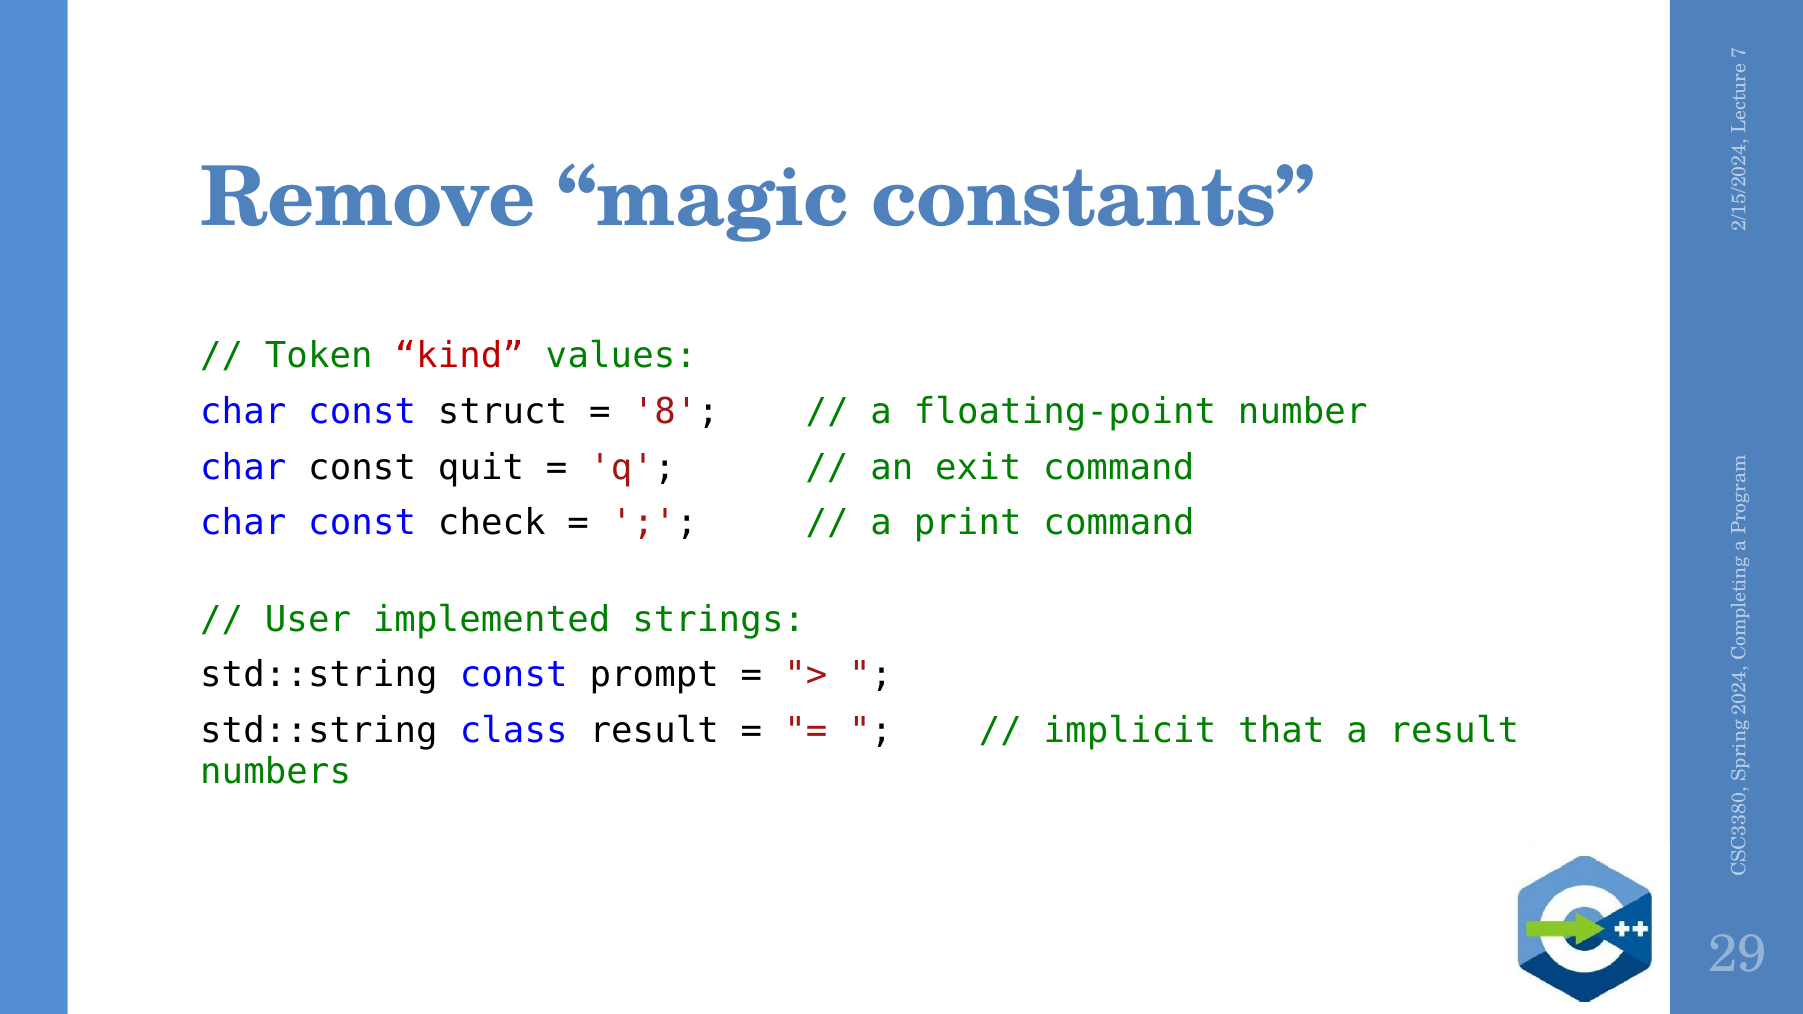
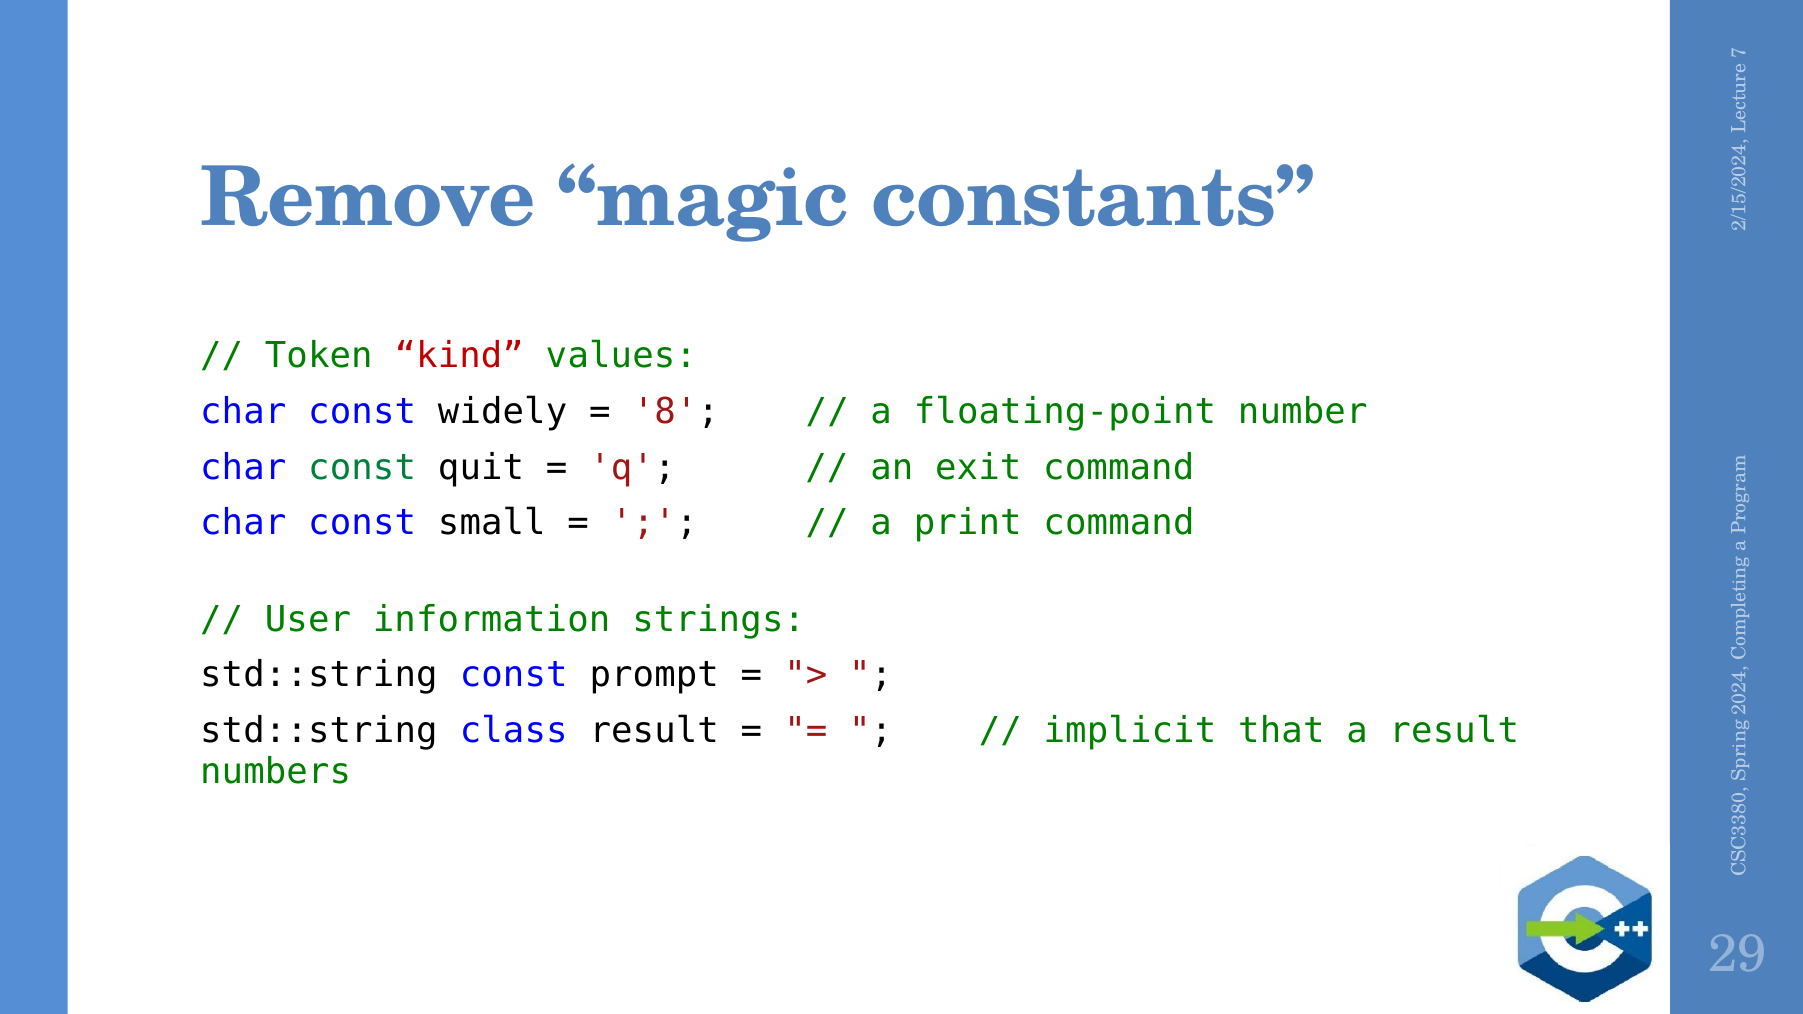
struct: struct -> widely (503, 412)
const colour: black -> green (362, 467)
check: check -> small (492, 523)
implemented: implemented -> information (492, 619)
